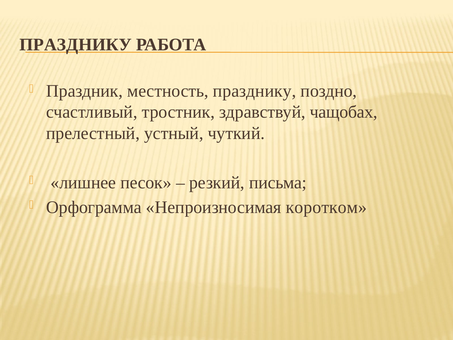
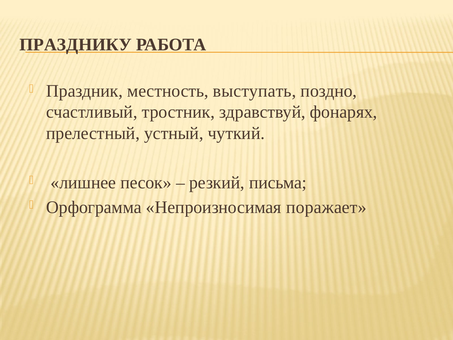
местность празднику: празднику -> выступать (255, 91)
чащобах: чащобах -> фонарях (344, 112)
коротком: коротком -> поражает (326, 207)
